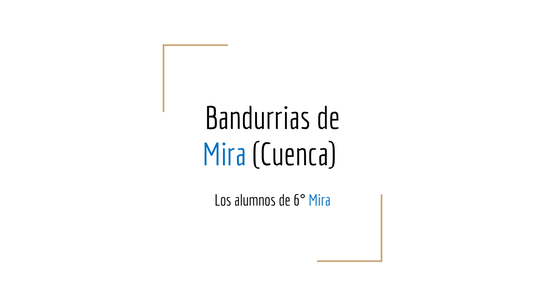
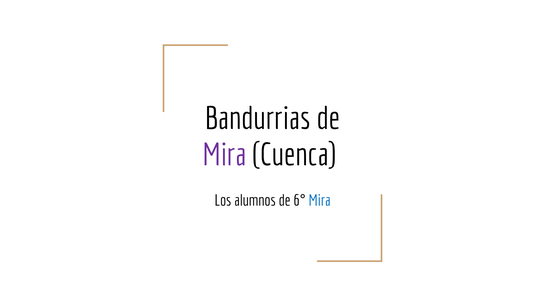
Mira colour: blue -> purple (224, 155)
